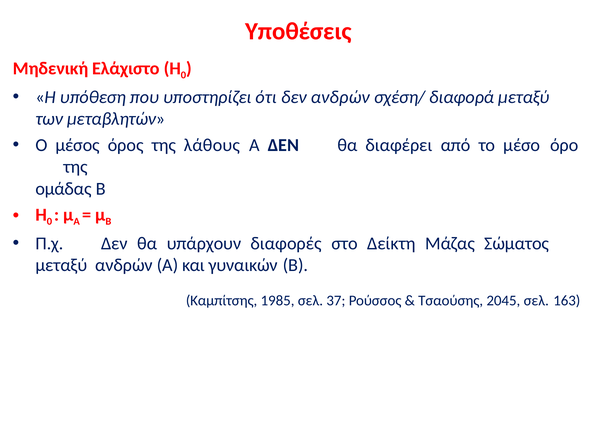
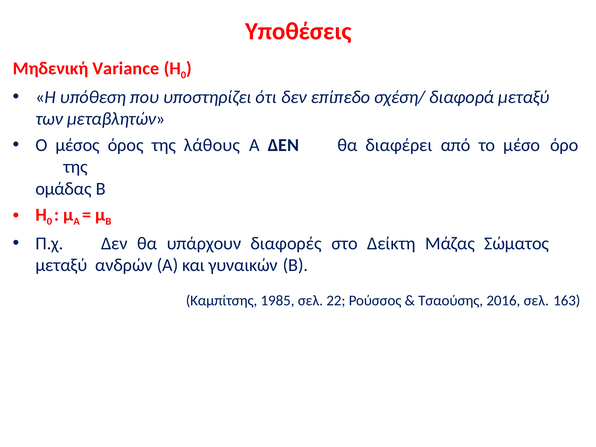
Ελάχιστο: Ελάχιστο -> Variance (126, 69)
δεν ανδρών: ανδρών -> επίπεδο (340, 97)
37: 37 -> 22 (336, 301)
2045: 2045 -> 2016 (503, 301)
